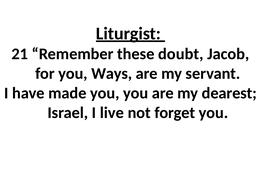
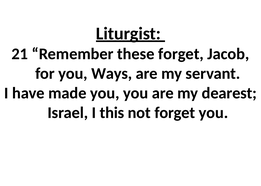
these doubt: doubt -> forget (181, 54)
live: live -> this (112, 113)
